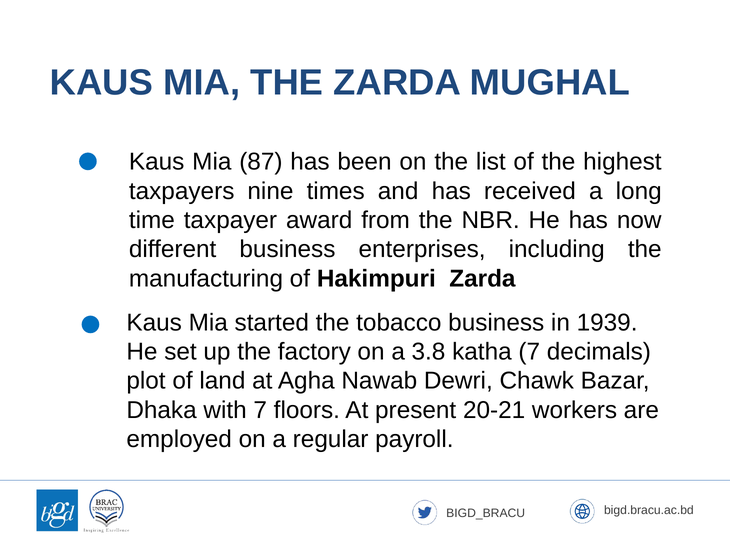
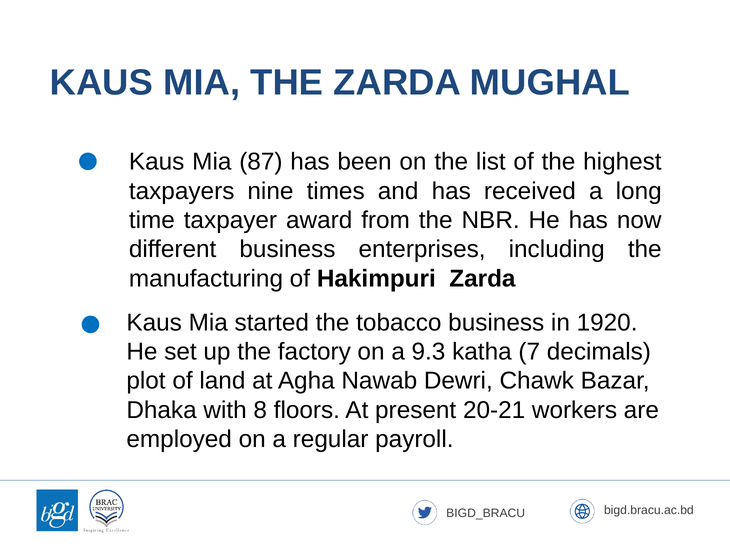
1939: 1939 -> 1920 (607, 323)
3.8: 3.8 -> 9.3 (428, 352)
with 7: 7 -> 8 (260, 410)
